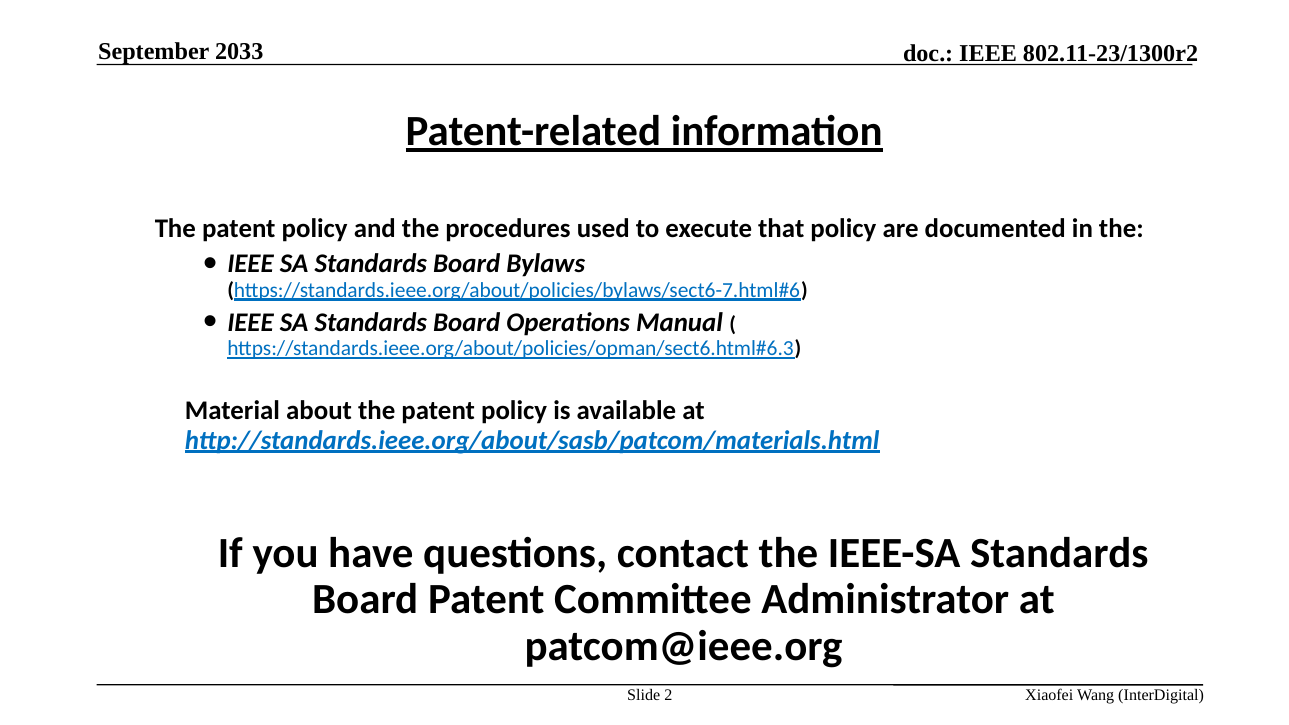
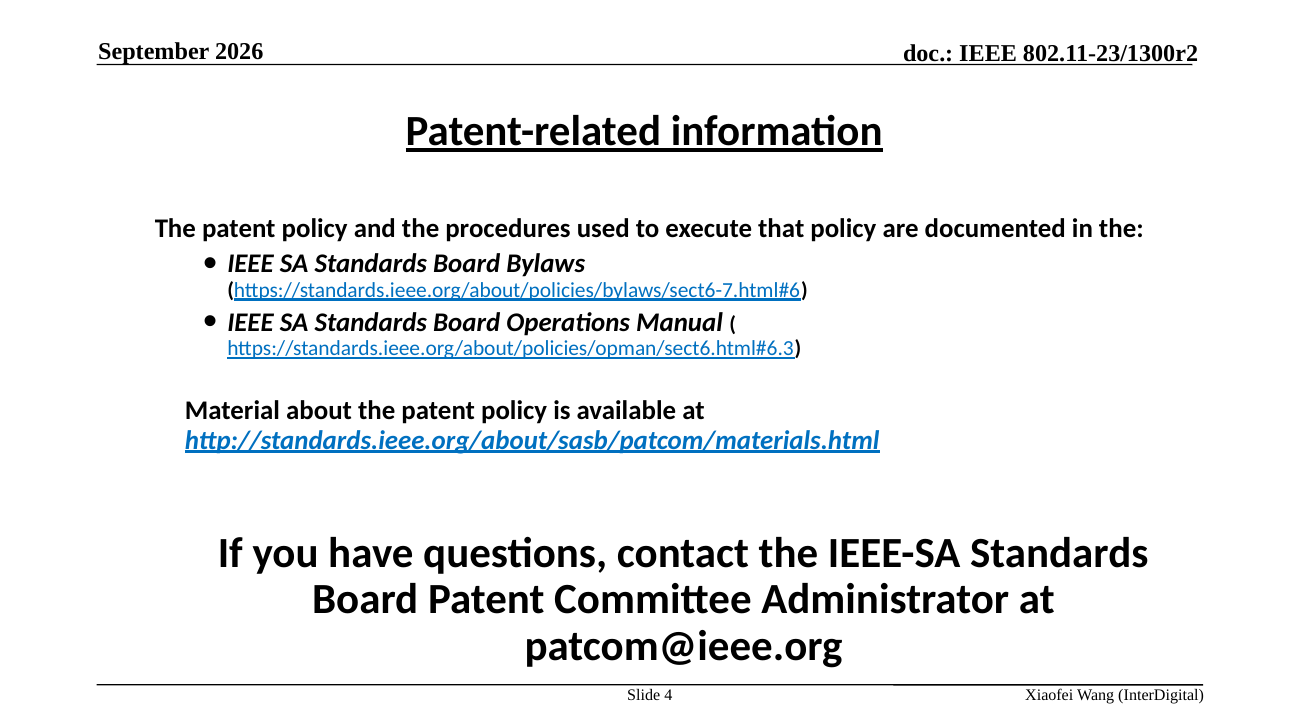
2033: 2033 -> 2026 (239, 51)
2: 2 -> 4 (668, 695)
